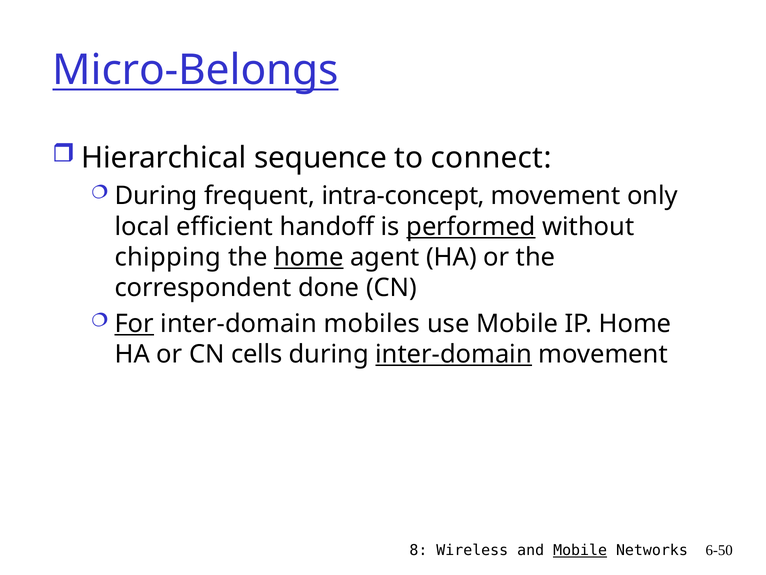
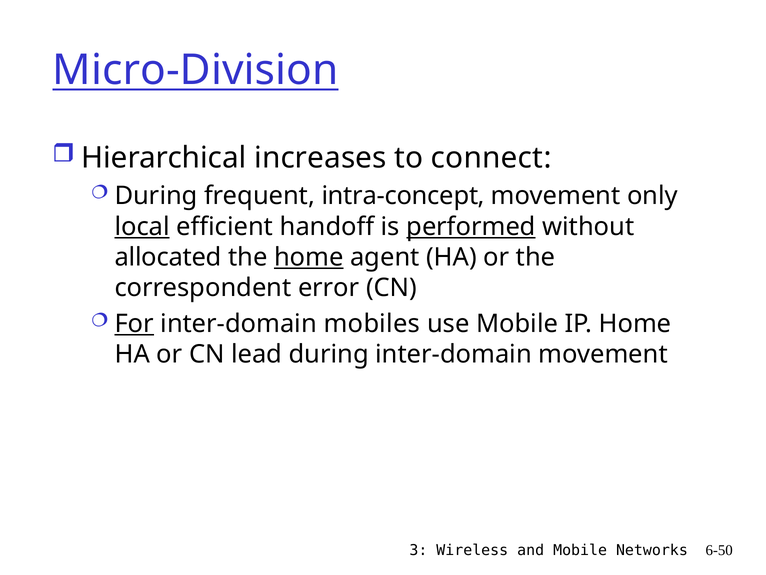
Micro-Belongs: Micro-Belongs -> Micro-Division (195, 70)
sequence: sequence -> increases (320, 158)
local underline: none -> present (142, 226)
chipping: chipping -> allocated (168, 257)
done: done -> error (329, 288)
cells: cells -> lead (257, 354)
inter-domain underline: present -> none (454, 354)
8: 8 -> 3 (418, 550)
Mobile underline: present -> none (580, 550)
